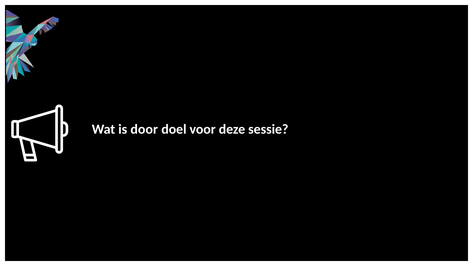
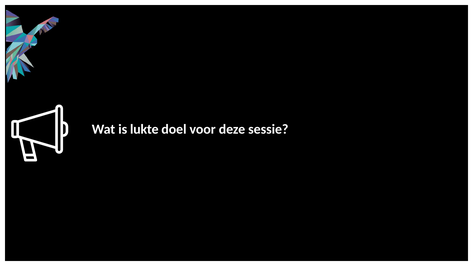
door: door -> lukte (144, 129)
